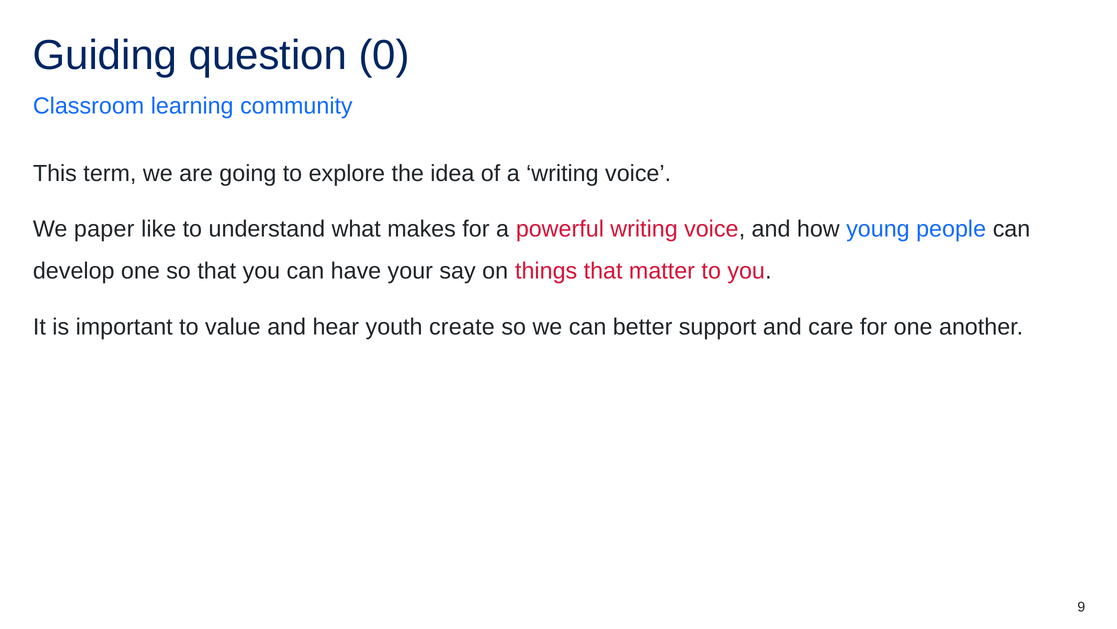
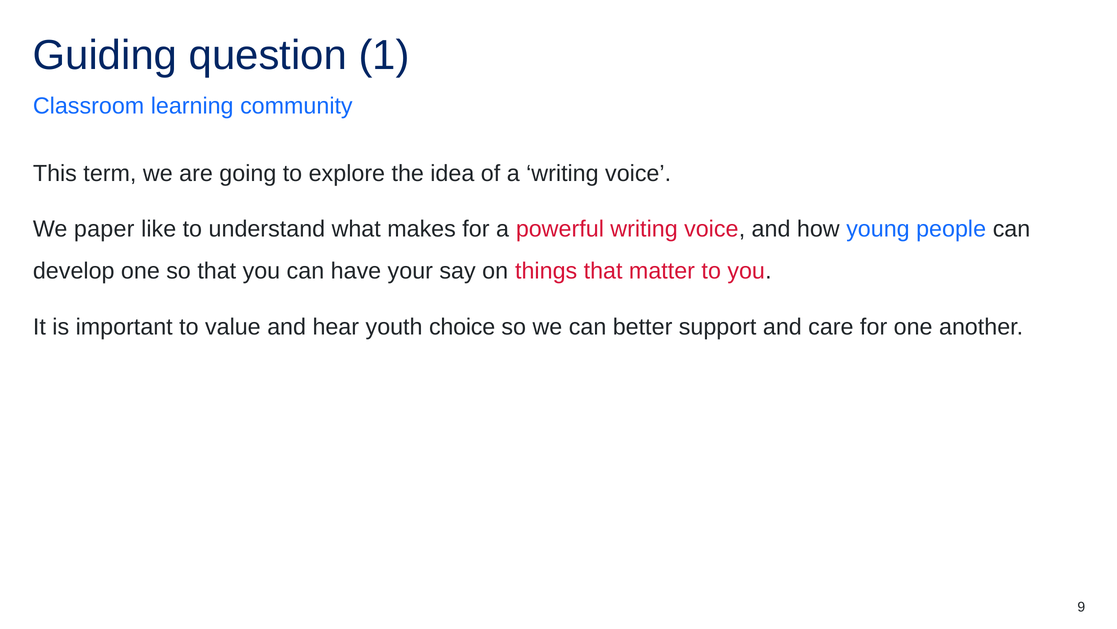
0: 0 -> 1 (384, 55)
create: create -> choice (462, 327)
